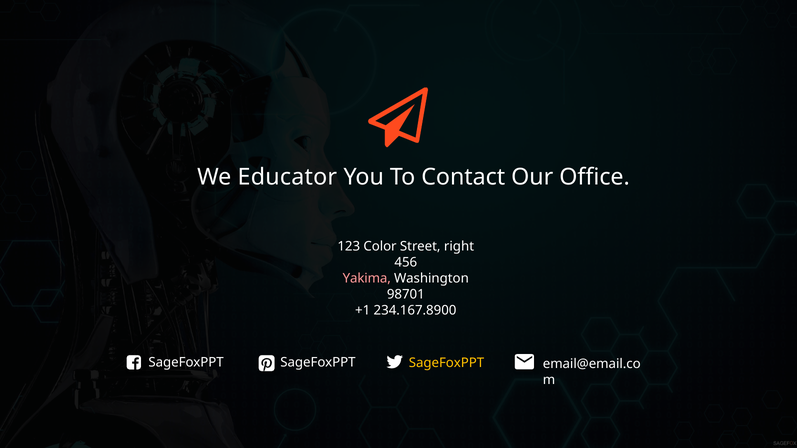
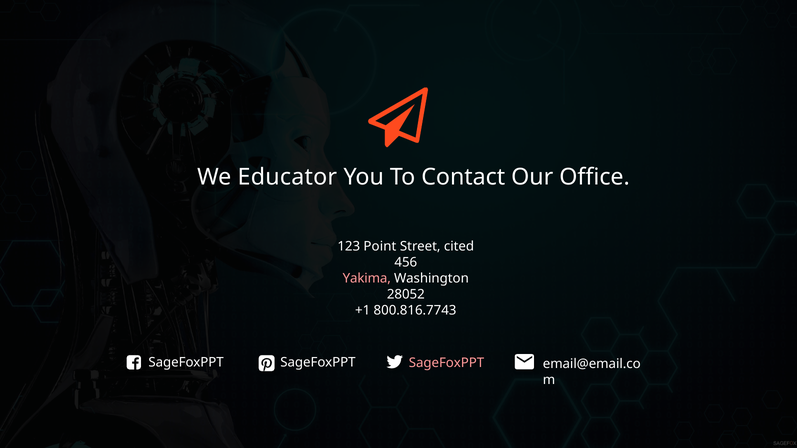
Color: Color -> Point (380, 247)
right: right -> cited (459, 247)
98701: 98701 -> 28052 (406, 295)
234.167.8900: 234.167.8900 -> 800.816.7743 (415, 311)
SageFoxPPT colour: yellow -> pink (446, 363)
